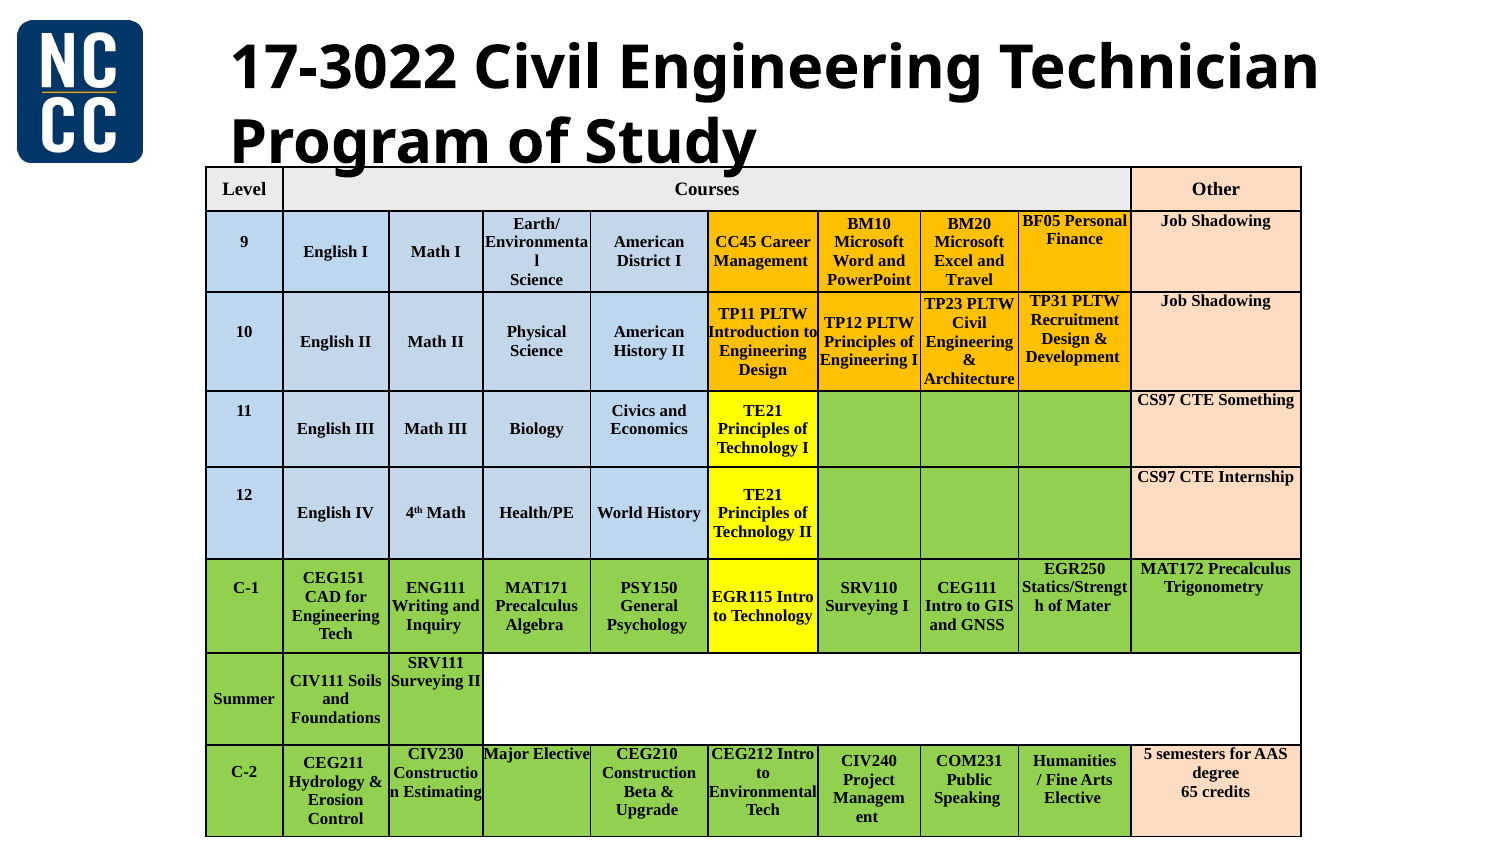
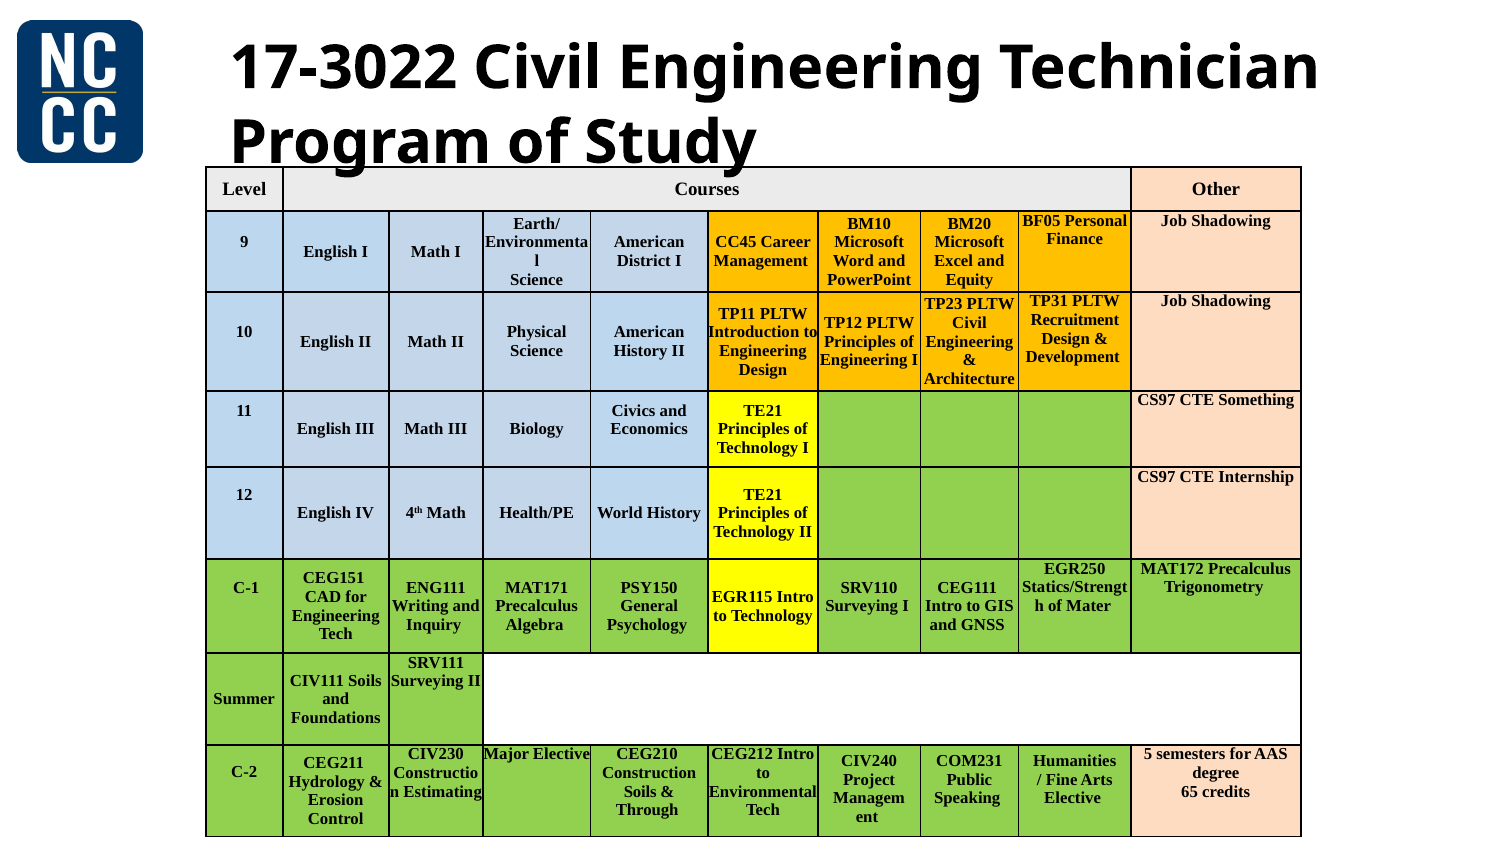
Travel: Travel -> Equity (969, 279)
Beta: Beta -> Soils (640, 792)
Upgrade: Upgrade -> Through (647, 810)
